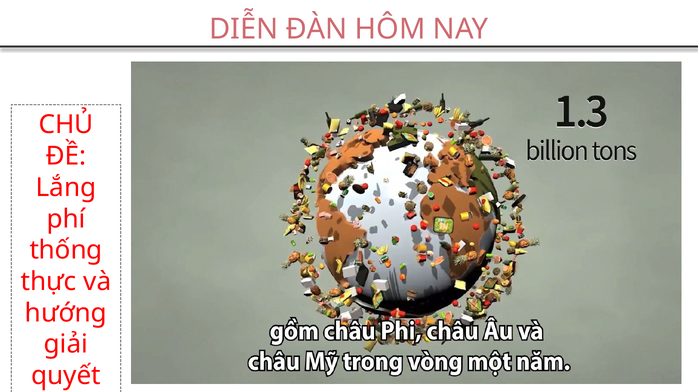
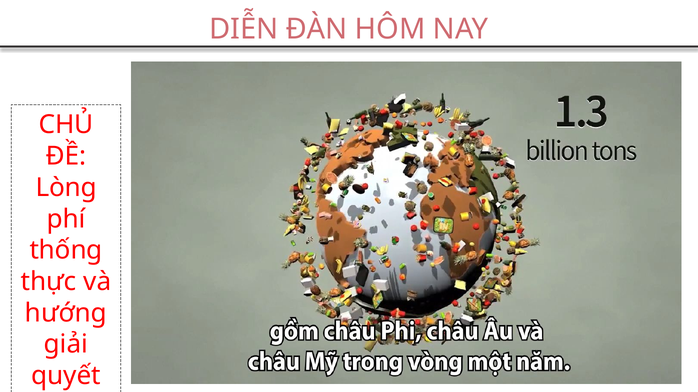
Lắng: Lắng -> Lòng (66, 188)
